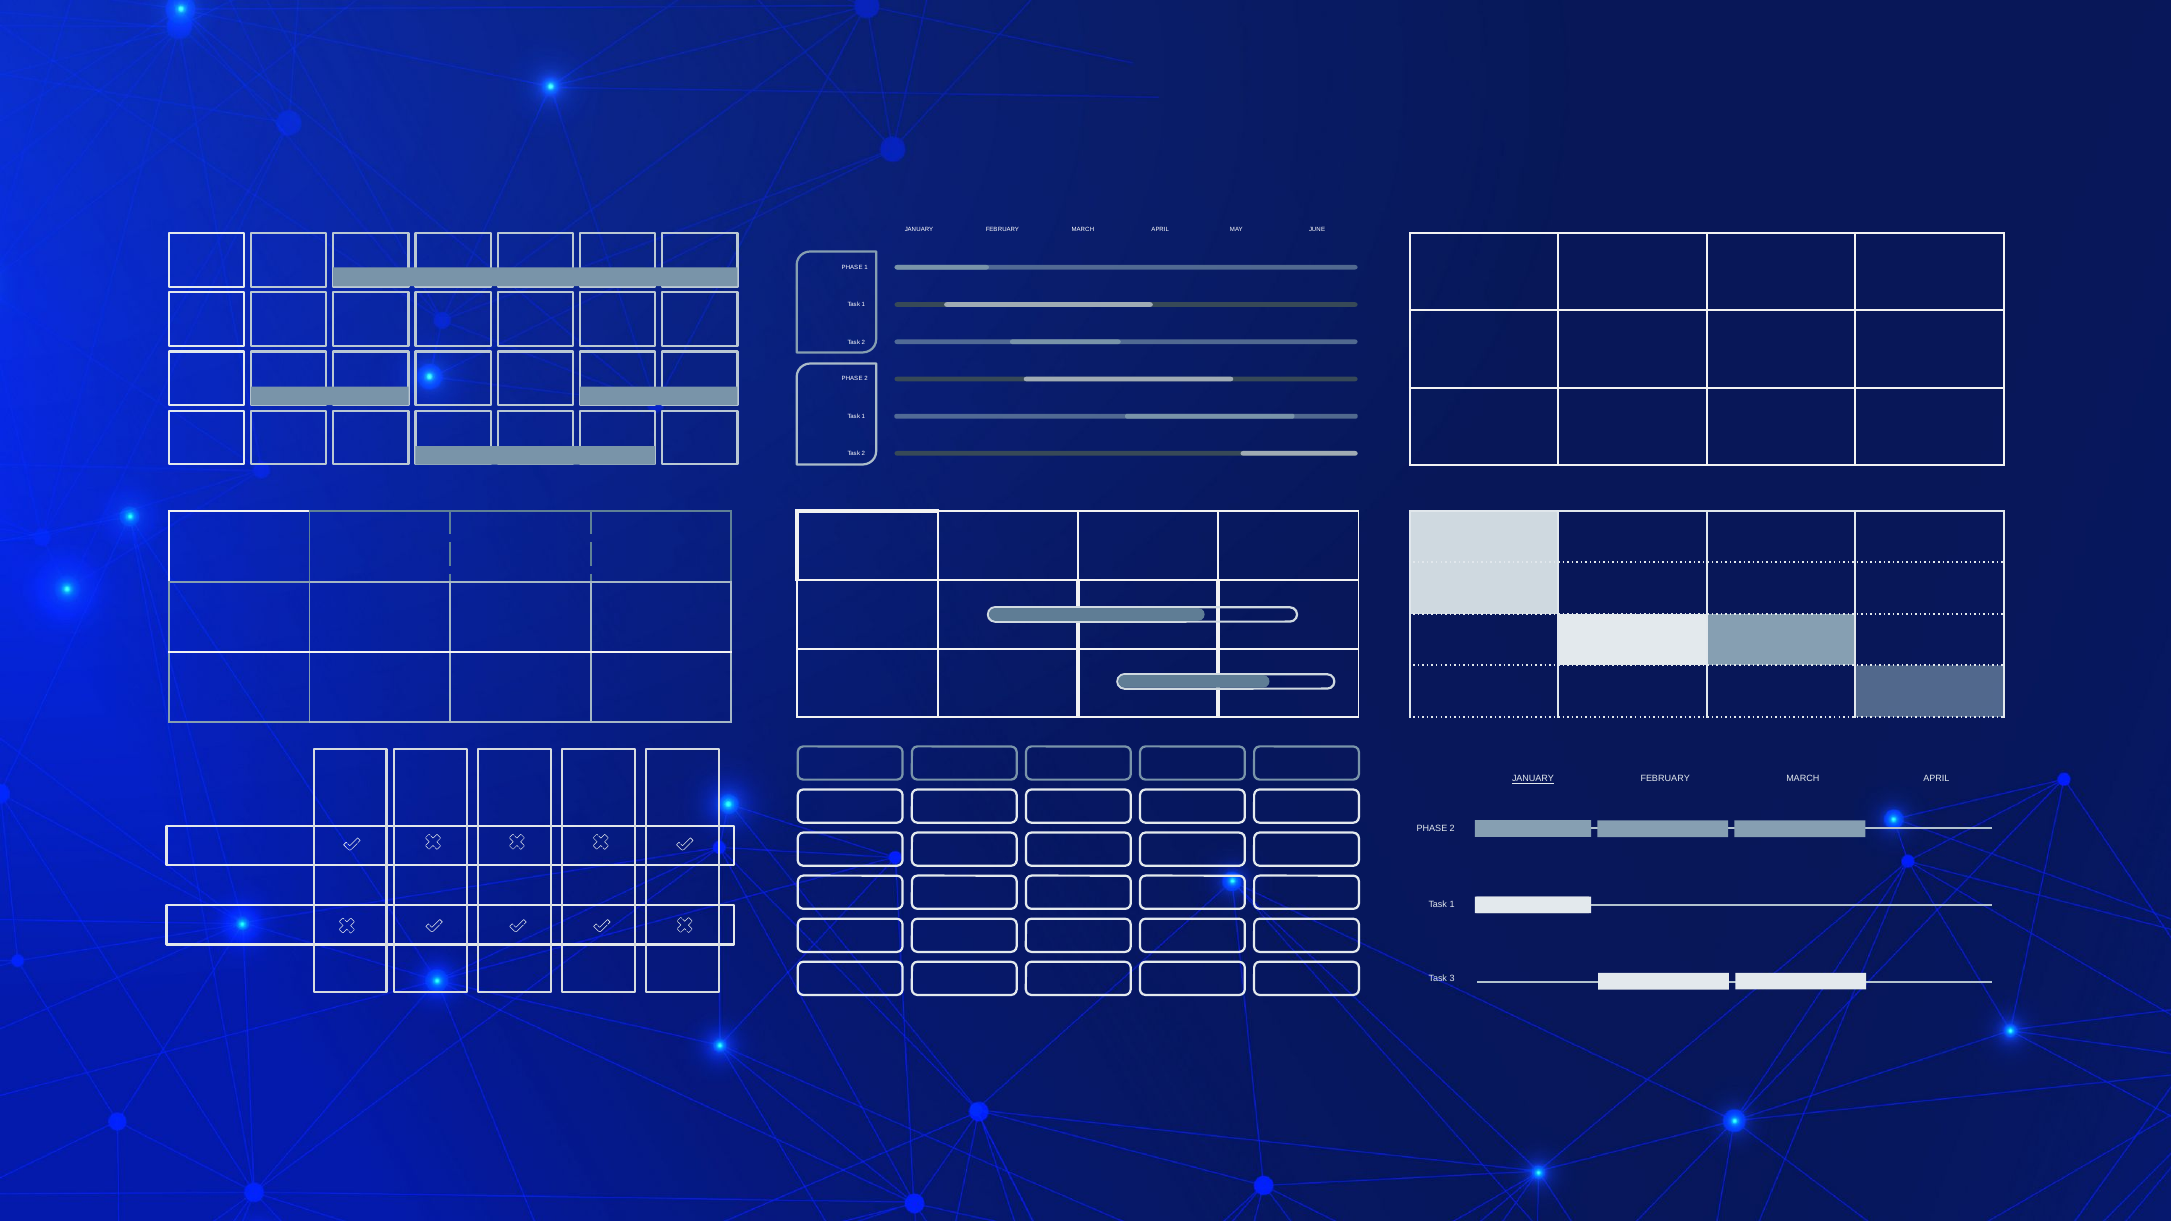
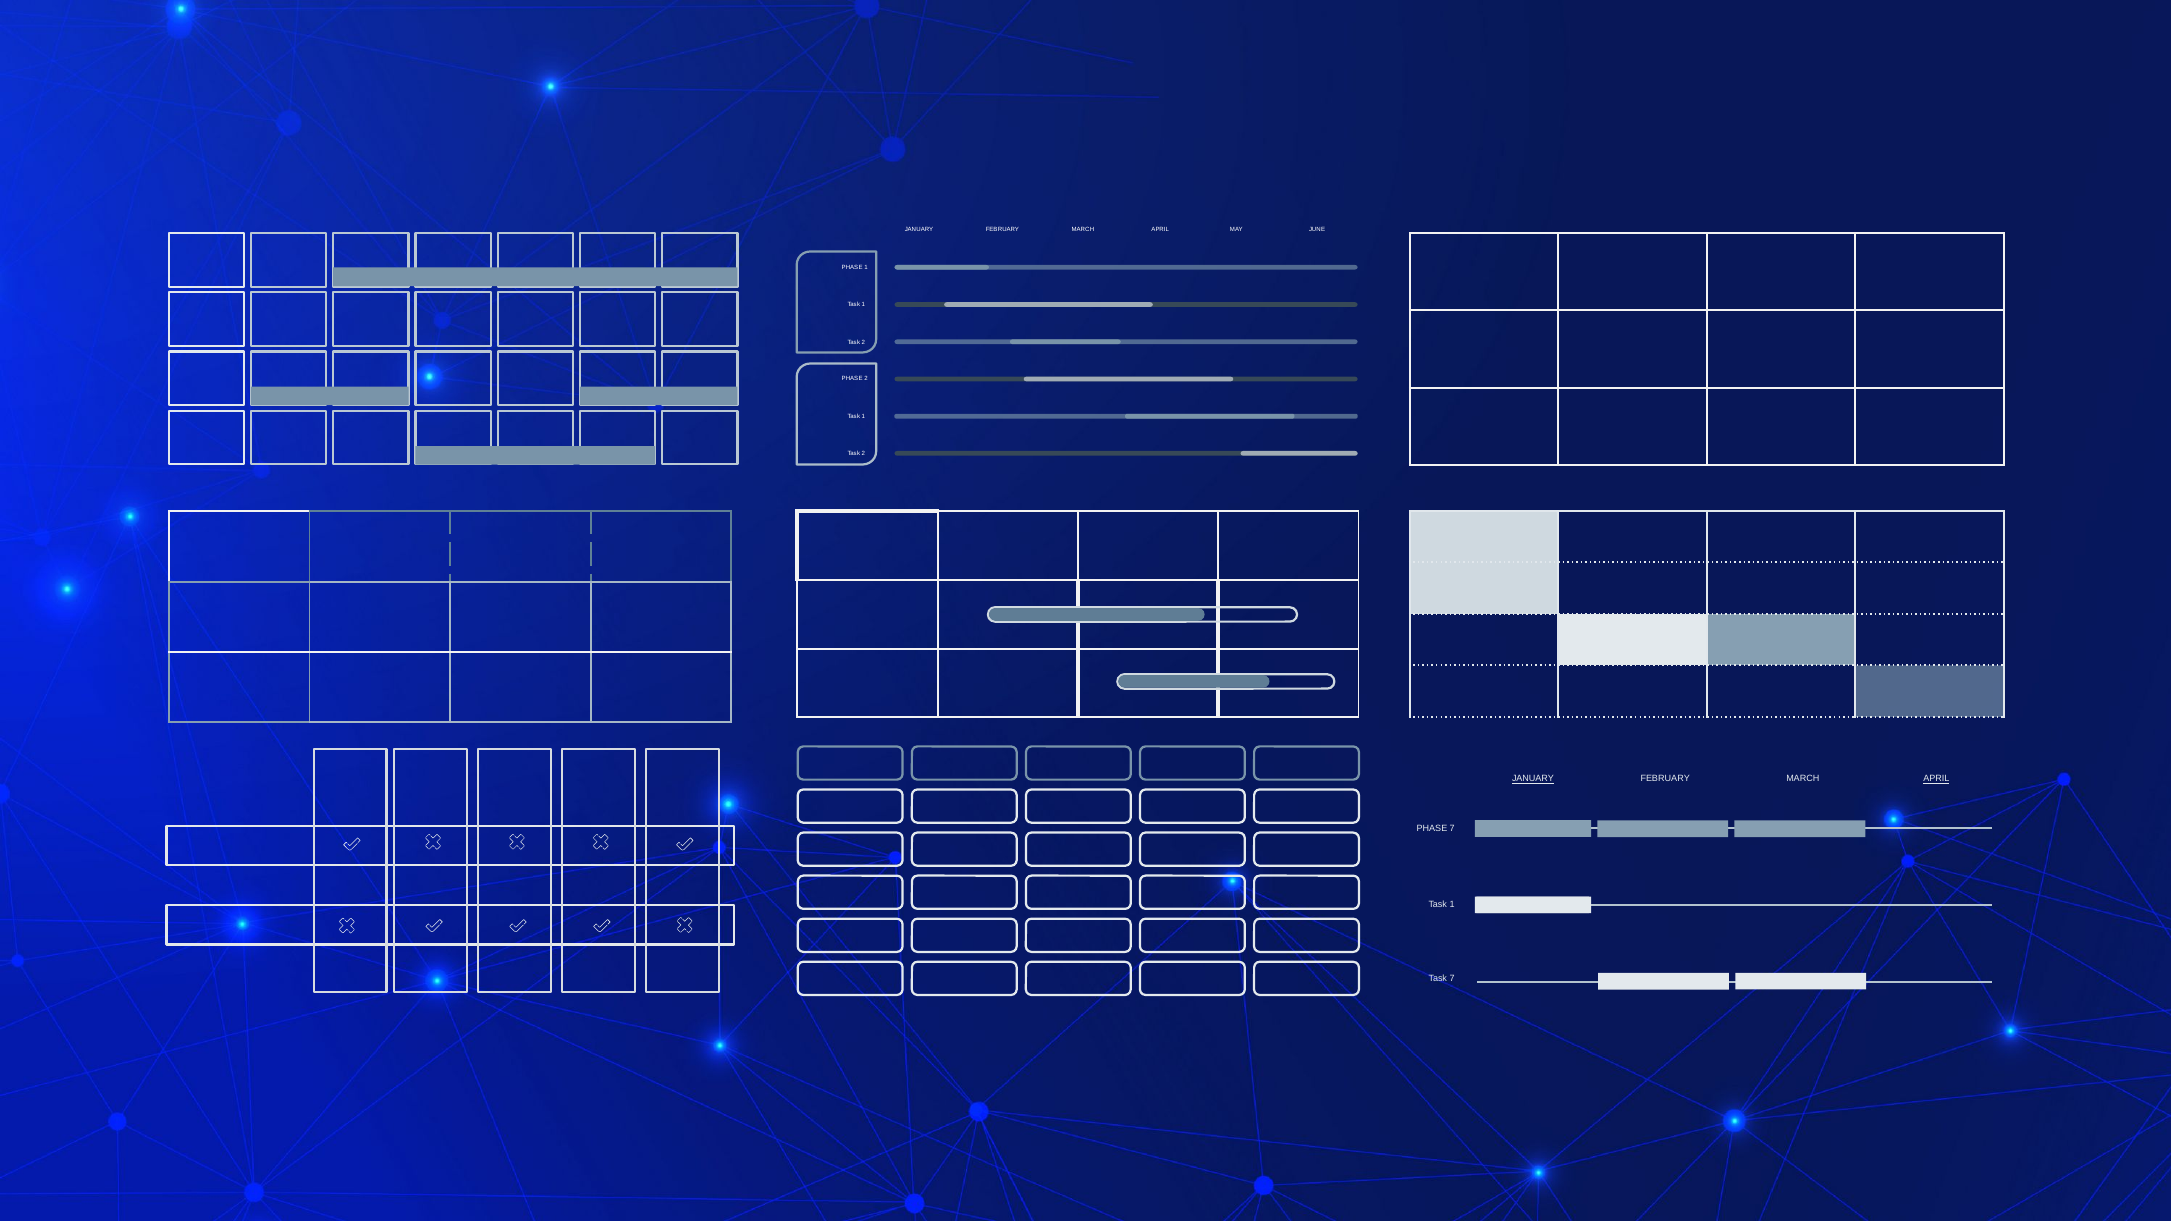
APRIL underline: none -> present (1936, 779)
2: 2 -> 7 (1452, 829)
Task 3: 3 -> 7 (1452, 979)
